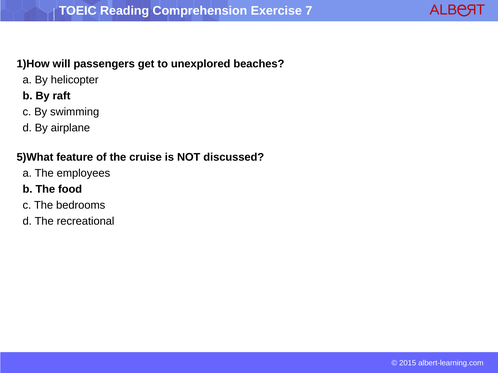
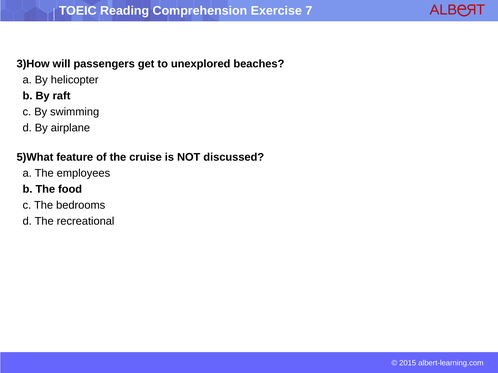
1)How: 1)How -> 3)How (33, 64)
